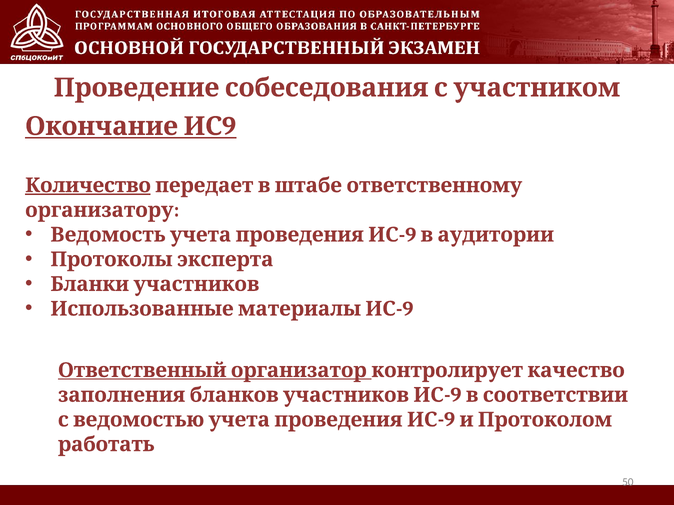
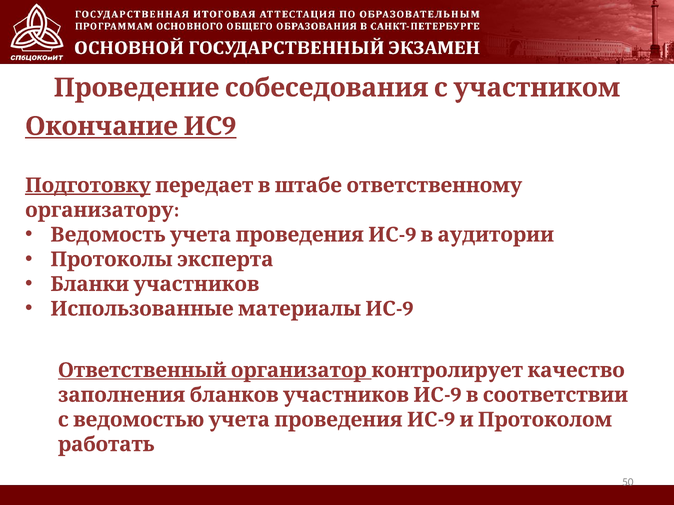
Количество: Количество -> Подготовку (88, 186)
